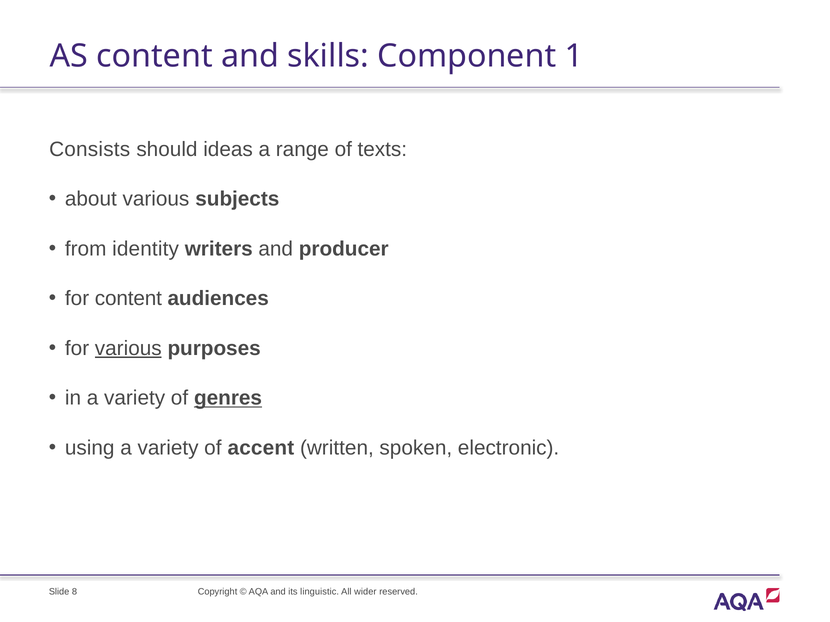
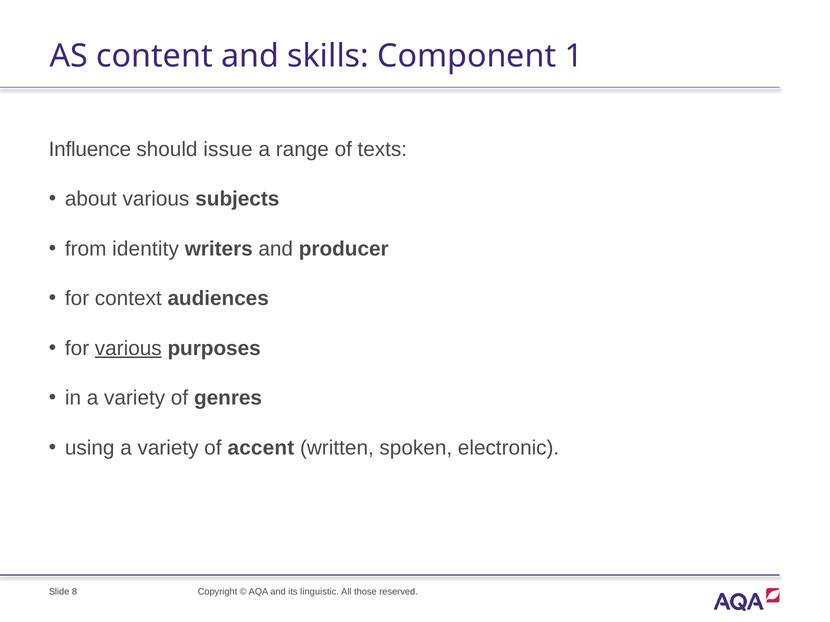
Consists: Consists -> Influence (90, 149)
ideas: ideas -> issue (228, 149)
for content: content -> context (128, 299)
genres underline: present -> none (228, 398)
wider: wider -> those (365, 592)
